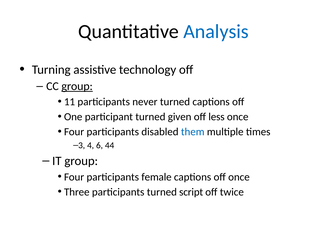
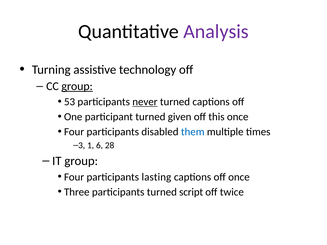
Analysis colour: blue -> purple (216, 32)
11: 11 -> 53 (70, 102)
never underline: none -> present (145, 102)
less: less -> this (216, 117)
4: 4 -> 1 (91, 146)
44: 44 -> 28 (110, 146)
female: female -> lasting (156, 177)
